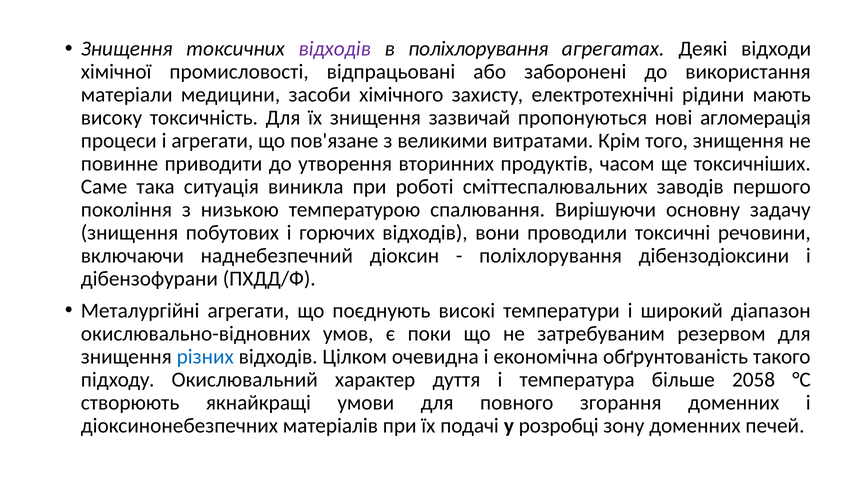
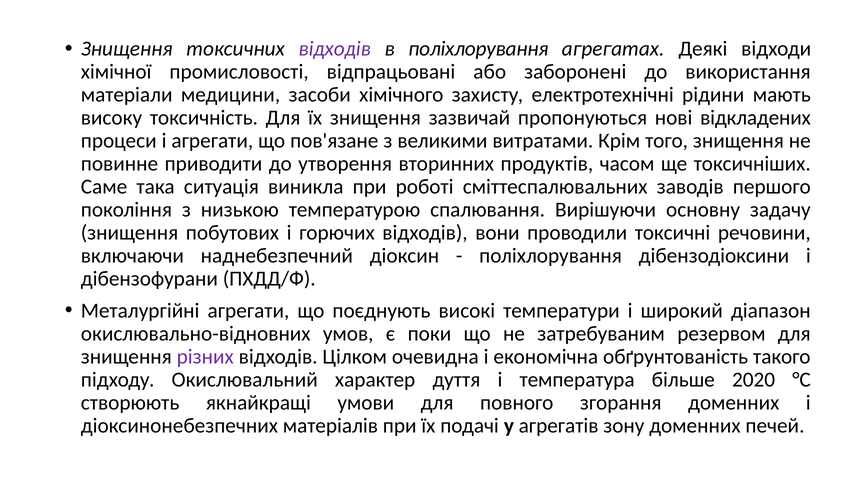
агломерація: агломерація -> відкладених (756, 118)
різних colour: blue -> purple (205, 356)
2058: 2058 -> 2020 (754, 379)
розробці: розробці -> агрегатів (559, 425)
